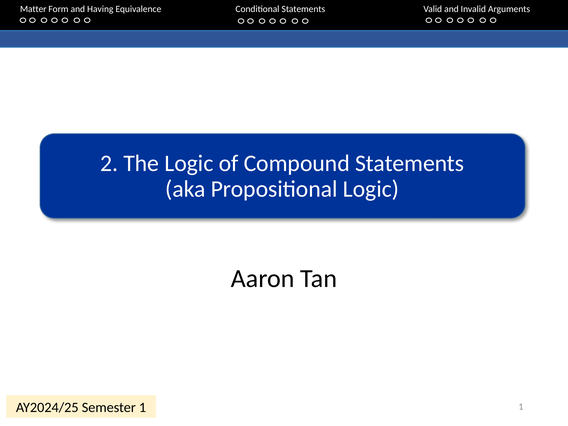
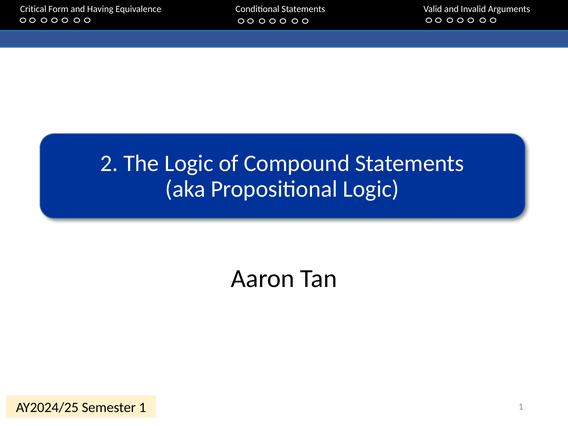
Matter: Matter -> Critical (33, 9)
